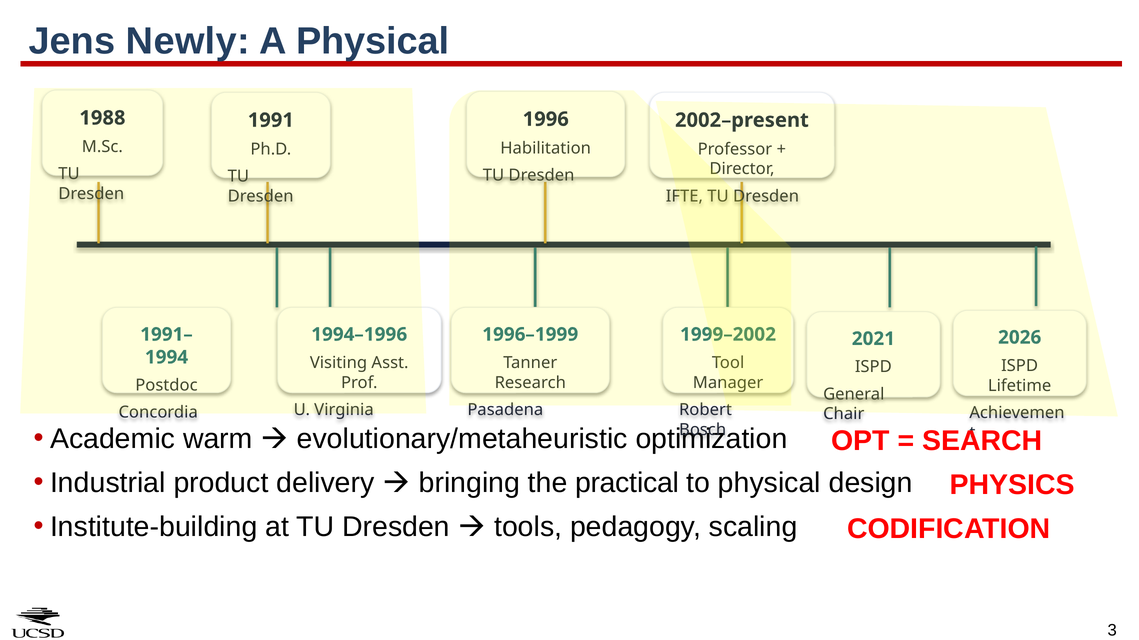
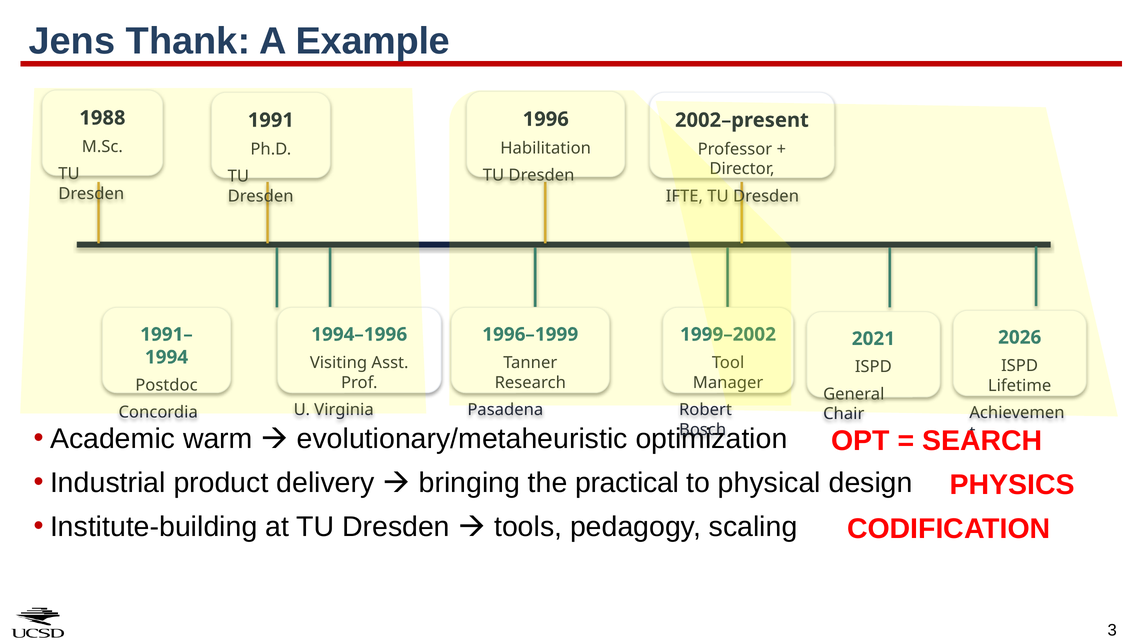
Newly: Newly -> Thank (188, 41)
A Physical: Physical -> Example (373, 41)
